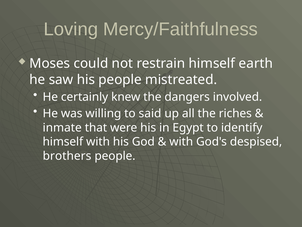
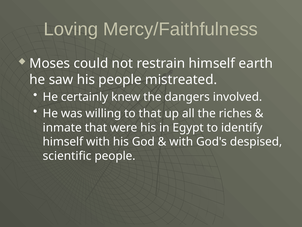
to said: said -> that (150, 113)
brothers: brothers -> scientific (67, 156)
